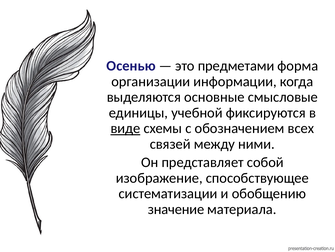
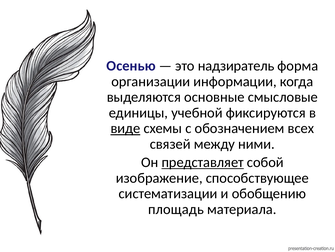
предметами: предметами -> надзиратель (236, 66)
представляет underline: none -> present (203, 162)
значение: значение -> площадь (176, 209)
